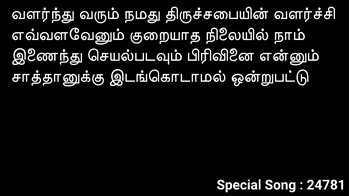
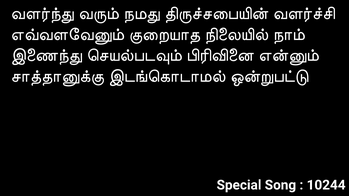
24781: 24781 -> 10244 (326, 185)
